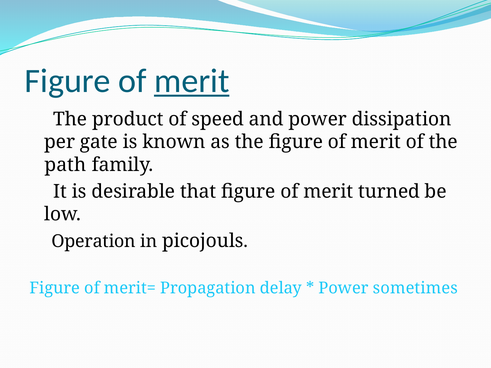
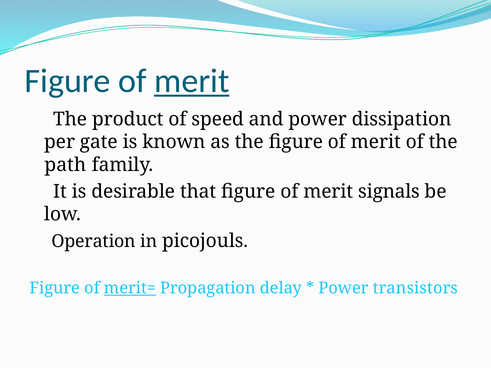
turned: turned -> signals (389, 192)
merit= underline: none -> present (130, 288)
sometimes: sometimes -> transistors (415, 288)
